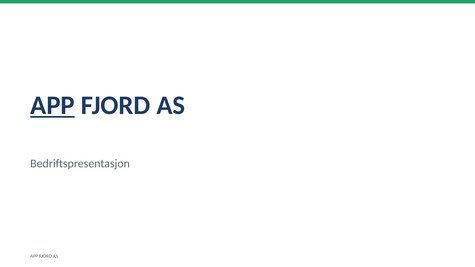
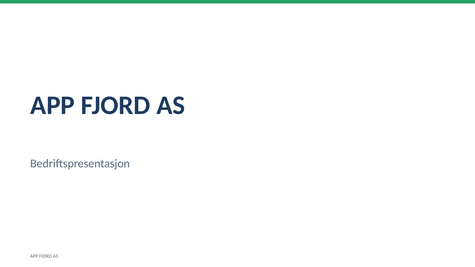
APP underline: present -> none (53, 105)
